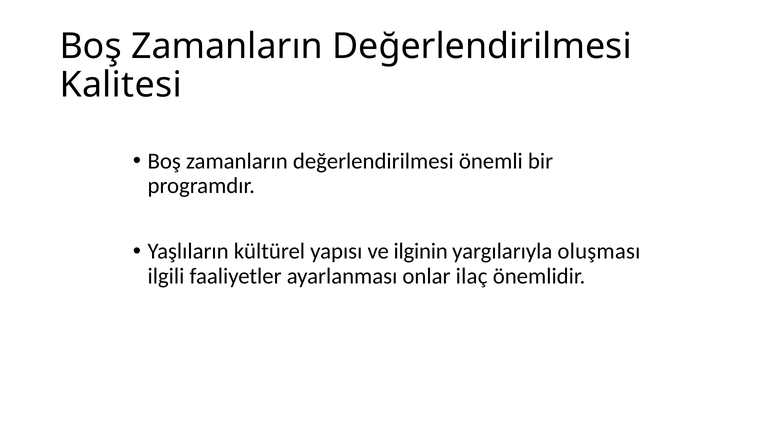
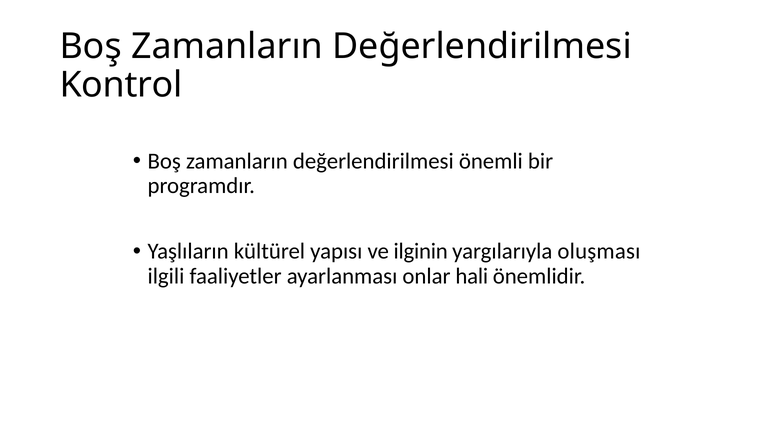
Kalitesi: Kalitesi -> Kontrol (121, 85)
ilaç: ilaç -> hali (472, 276)
